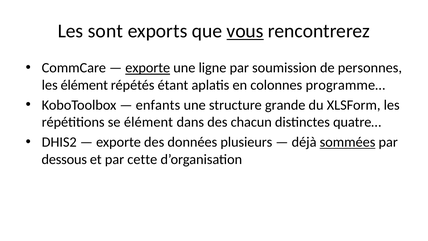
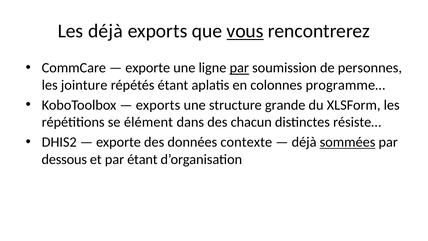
Les sont: sont -> déjà (105, 31)
exporte underline: present -> none (148, 68)
par underline: none -> present (239, 68)
les élément: élément -> jointure (84, 85)
enfants: enfants -> exports (158, 105)
quatre…: quatre… -> résiste… (357, 122)
plusieurs: plusieurs -> contexte (246, 142)
par cette: cette -> étant (142, 159)
